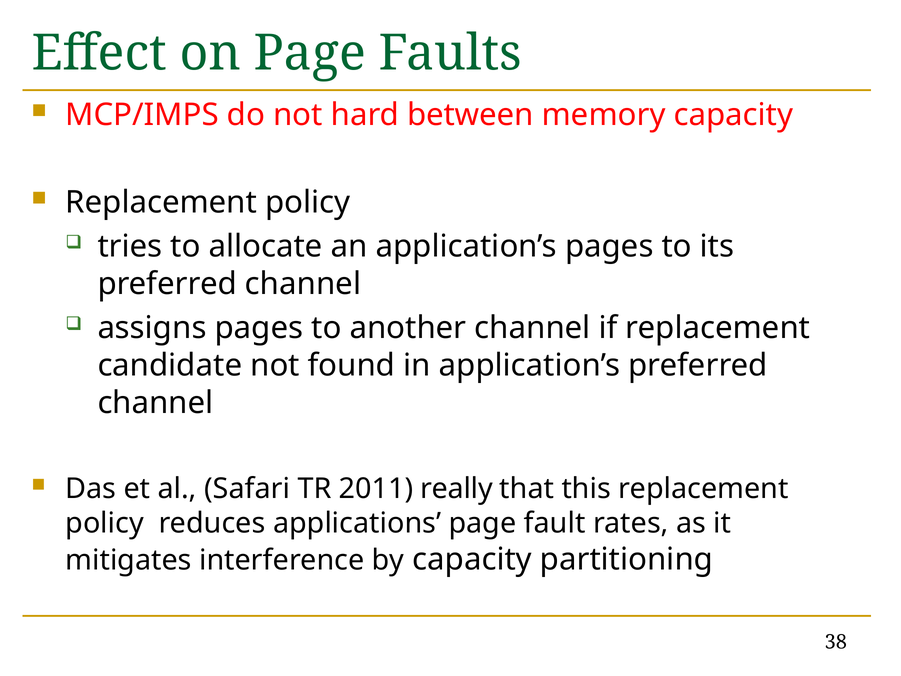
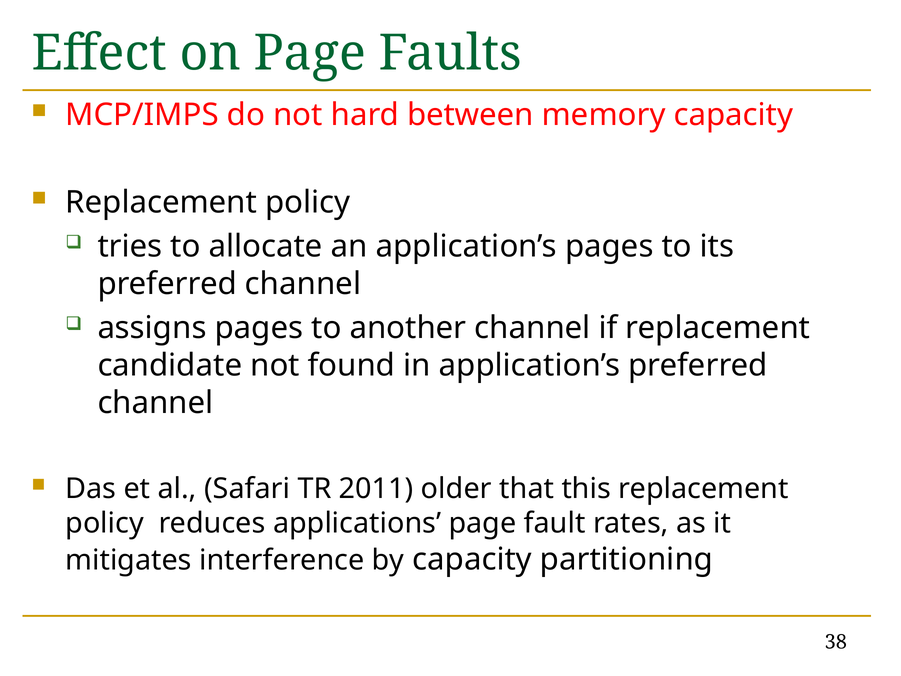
really: really -> older (456, 489)
